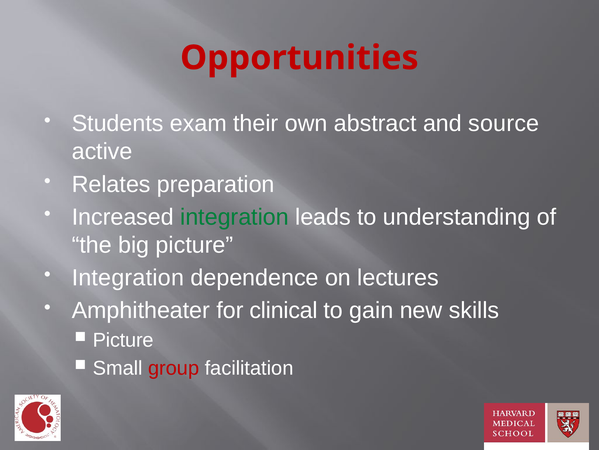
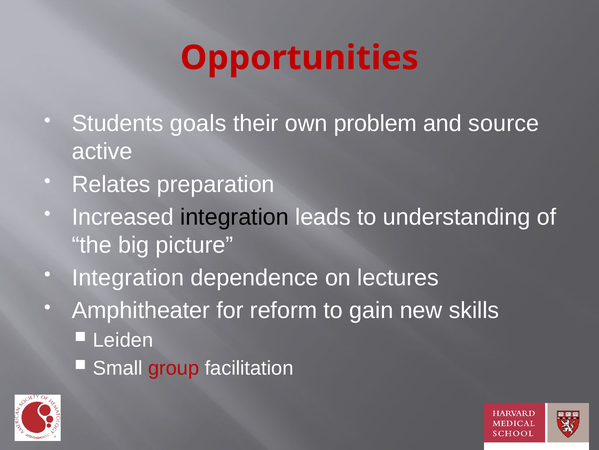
exam: exam -> goals (198, 123)
abstract: abstract -> problem (375, 123)
integration colour: green -> black (235, 217)
clinical: clinical -> reform (284, 310)
Picture: Picture -> Leiden (123, 340)
